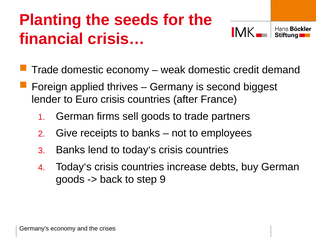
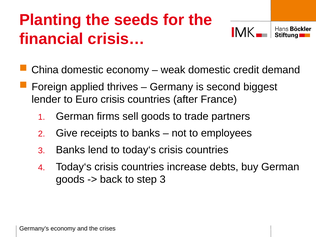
Trade: Trade -> China (45, 70)
step 9: 9 -> 3 (163, 179)
